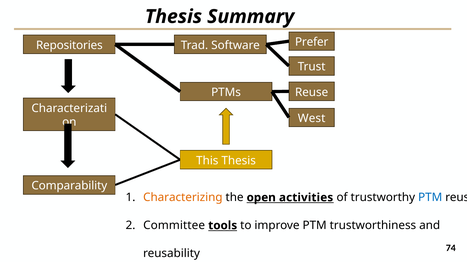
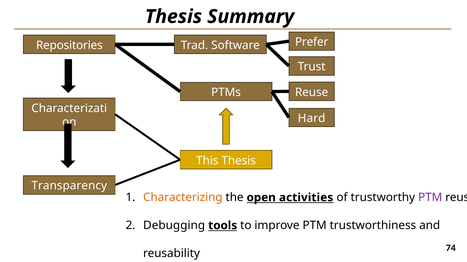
West: West -> Hard (312, 119)
Comparability: Comparability -> Transparency (69, 186)
PTM colour: blue -> purple (430, 198)
Committee: Committee -> Debugging (174, 226)
